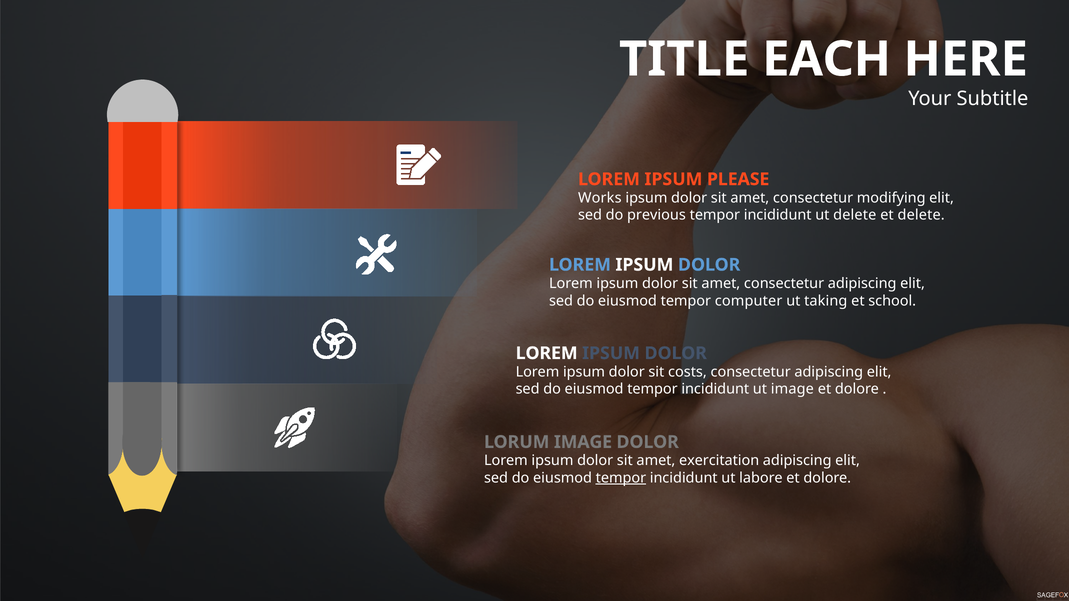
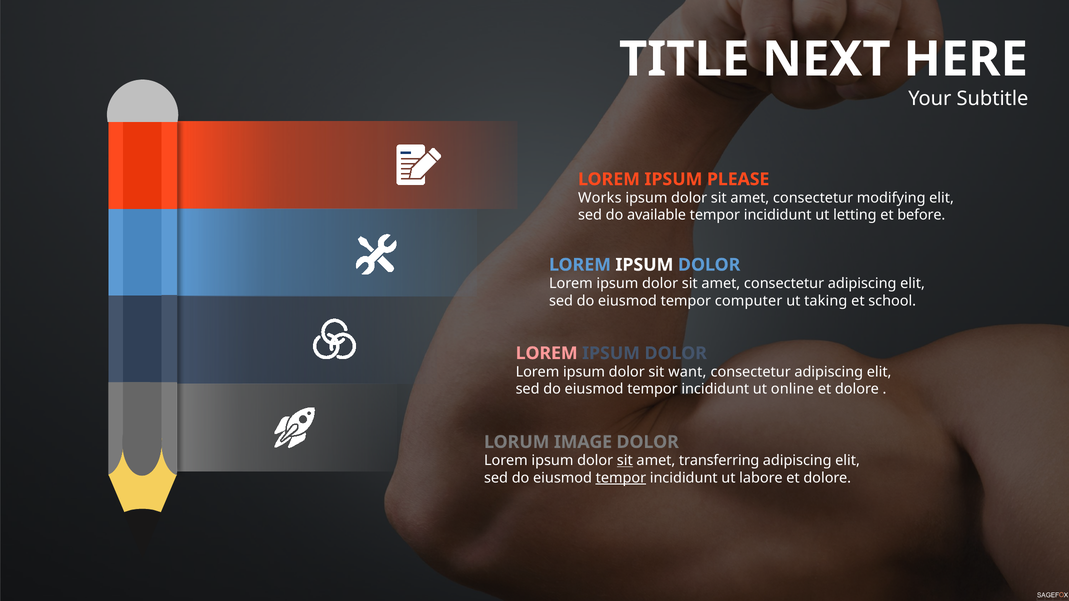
EACH: EACH -> NEXT (826, 59)
previous: previous -> available (657, 215)
ut delete: delete -> letting (855, 215)
et delete: delete -> before (921, 215)
LOREM colour: white -> pink (547, 353)
costs: costs -> want (687, 372)
ut image: image -> online (792, 389)
sit underline: none -> present (625, 461)
exercitation: exercitation -> transferring (719, 461)
